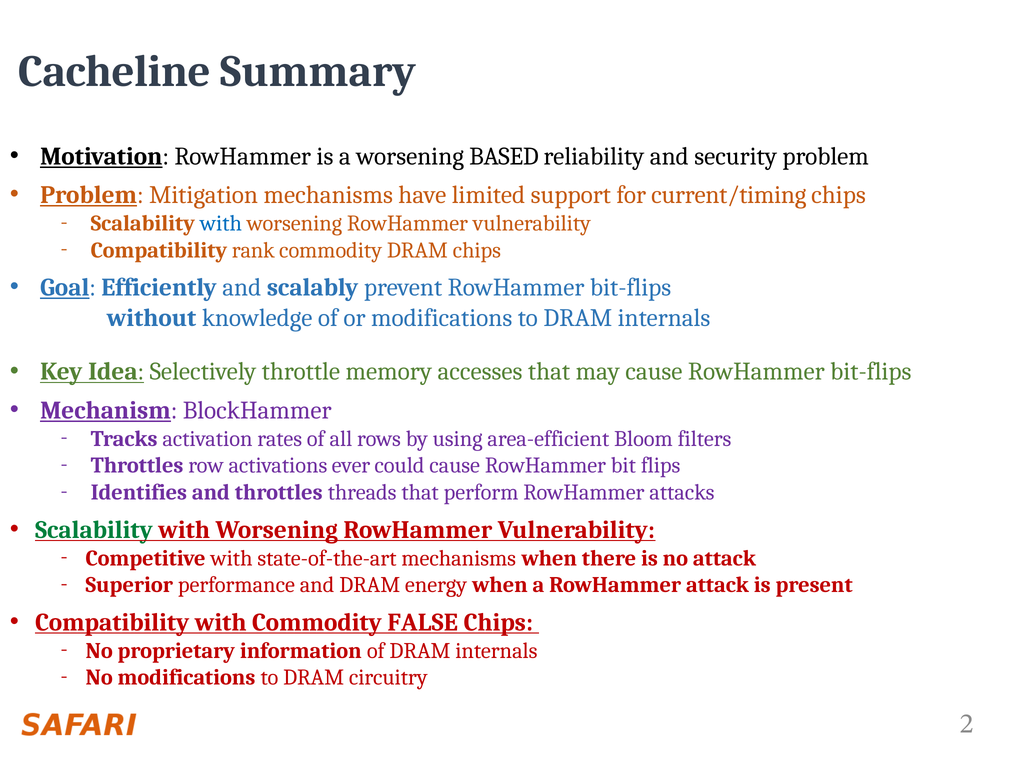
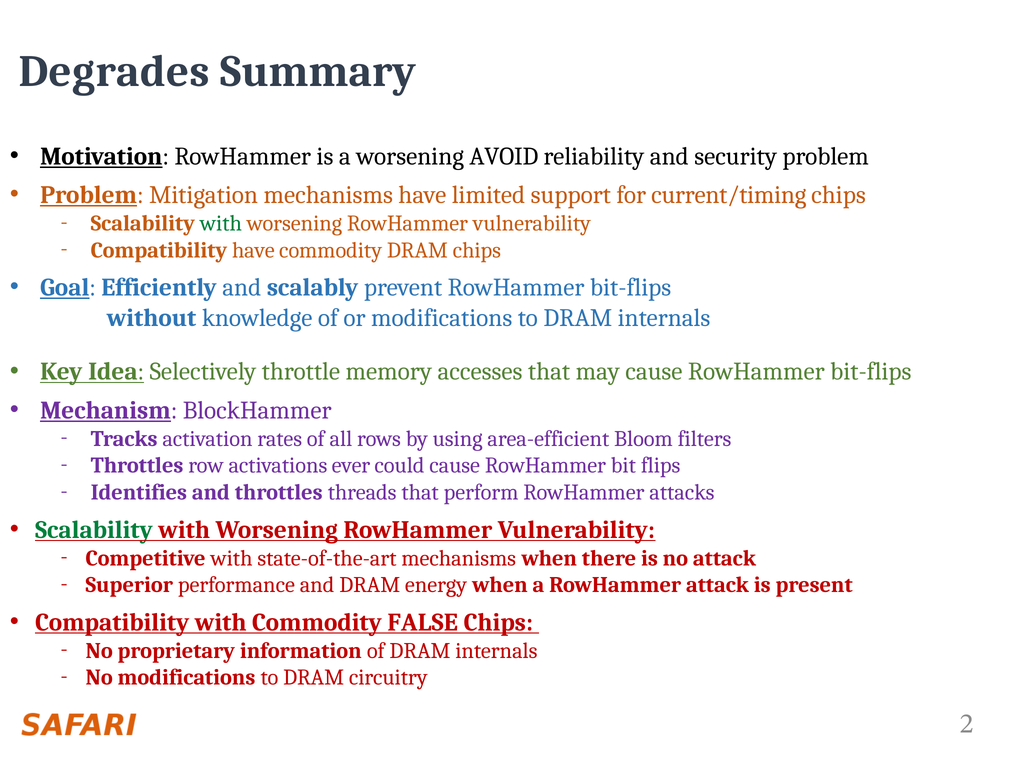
Cacheline: Cacheline -> Degrades (114, 72)
BASED: BASED -> AVOID (504, 156)
with colour: blue -> green (221, 223)
Compatibility rank: rank -> have (253, 250)
